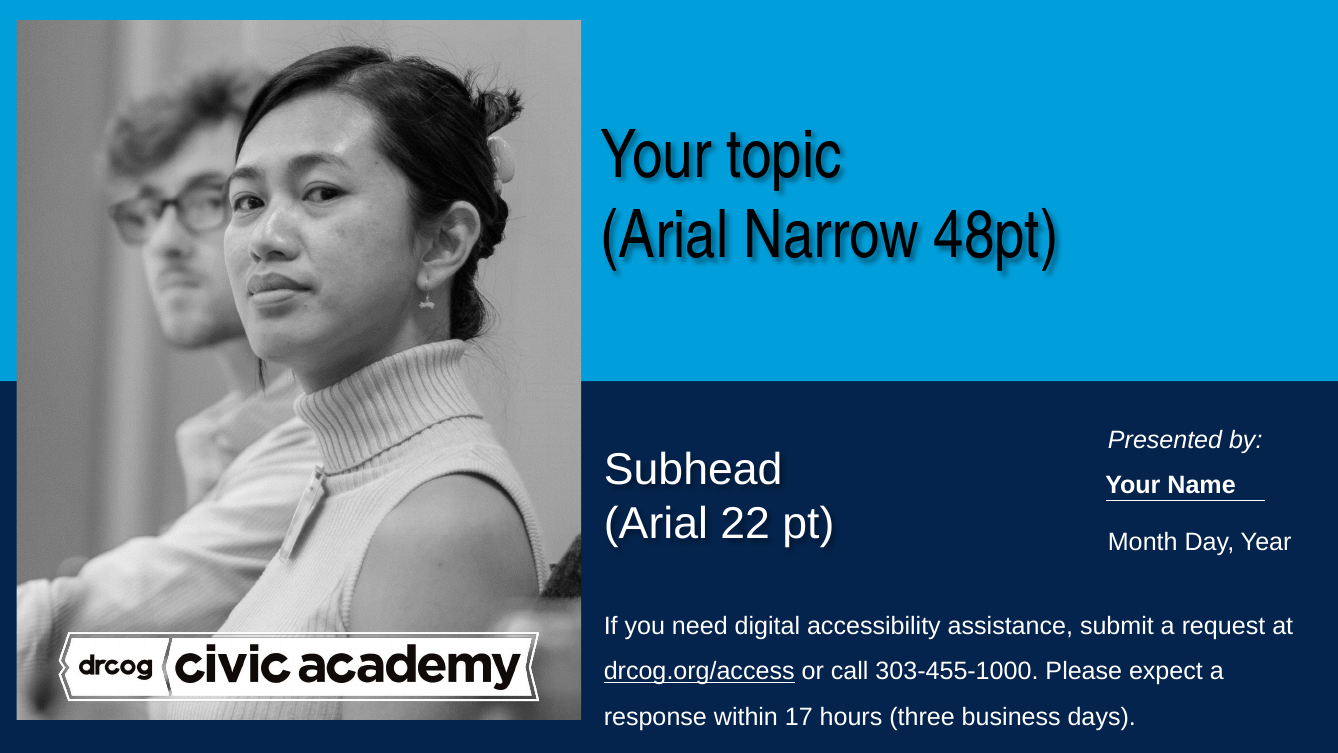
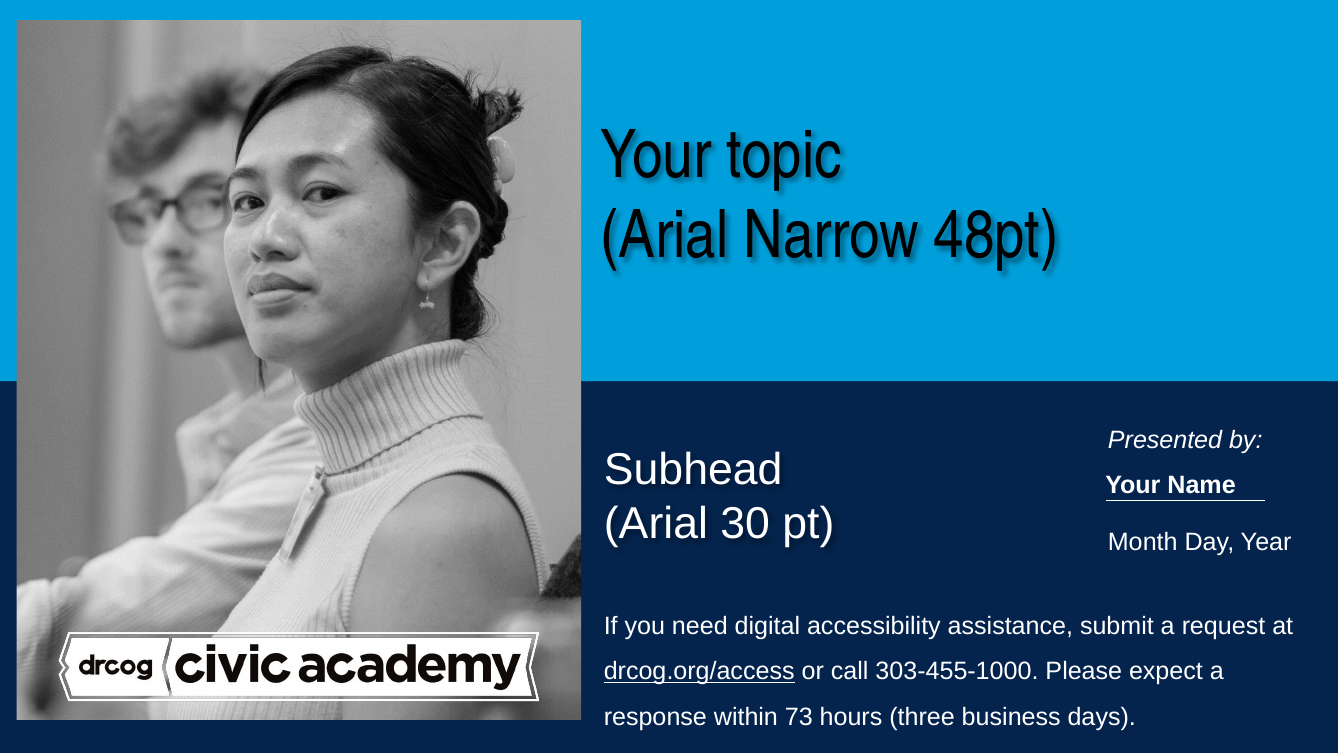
22: 22 -> 30 (745, 523)
17: 17 -> 73 (799, 716)
